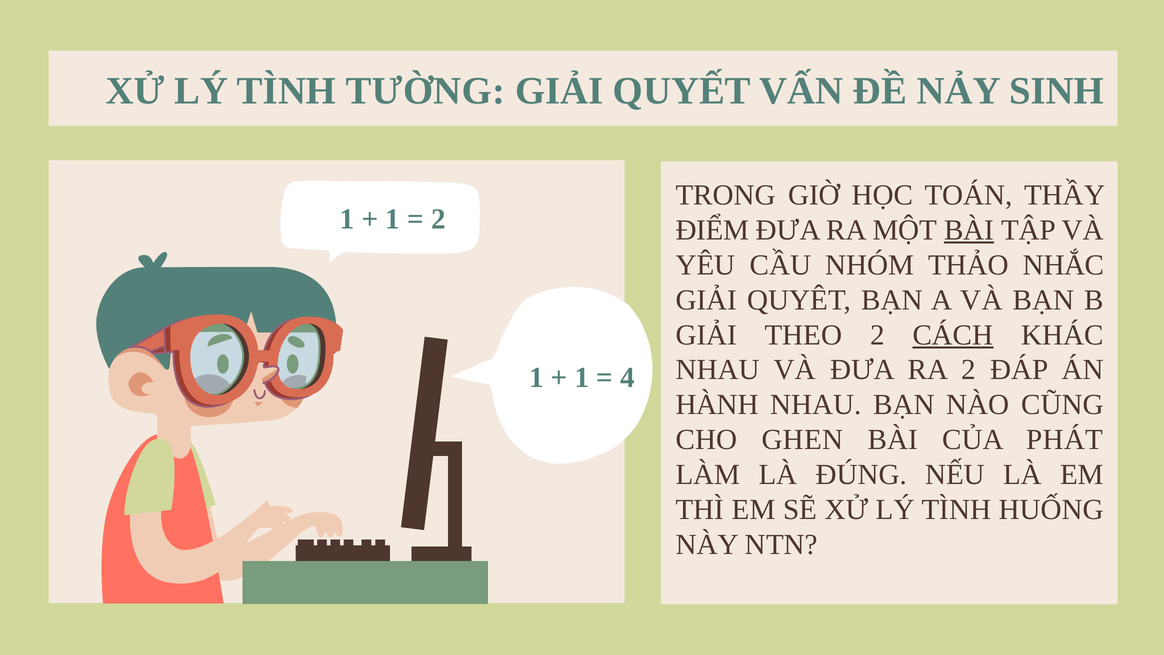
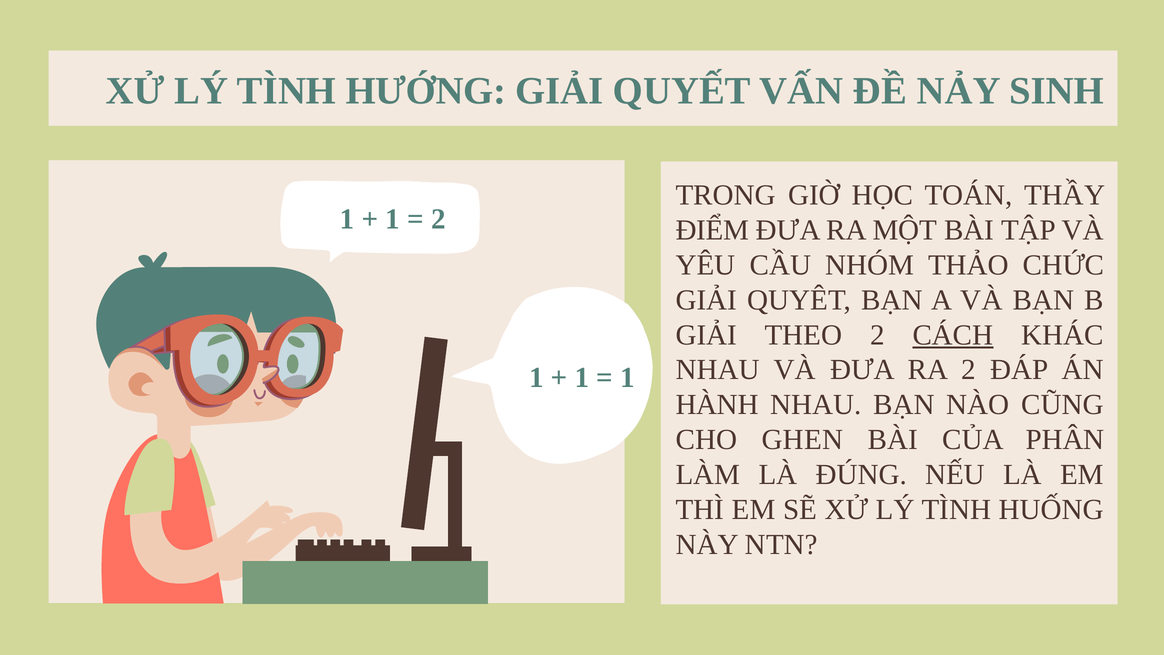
TƯỜNG: TƯỜNG -> HƯỚNG (426, 91)
BÀI underline: present -> none (969, 230)
NHẮC: NHẮC -> CHỨC (1064, 265)
4: 4 -> 1 (628, 377)
PHÁT: PHÁT -> PHÂN (1065, 440)
